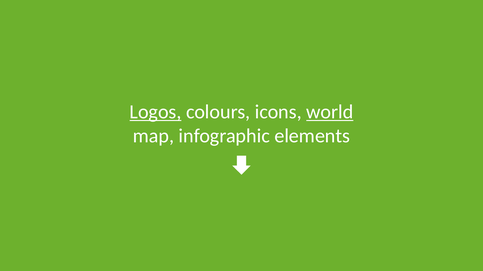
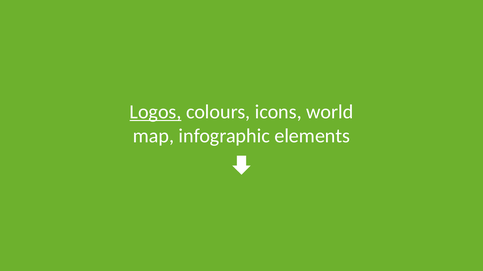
world underline: present -> none (330, 112)
